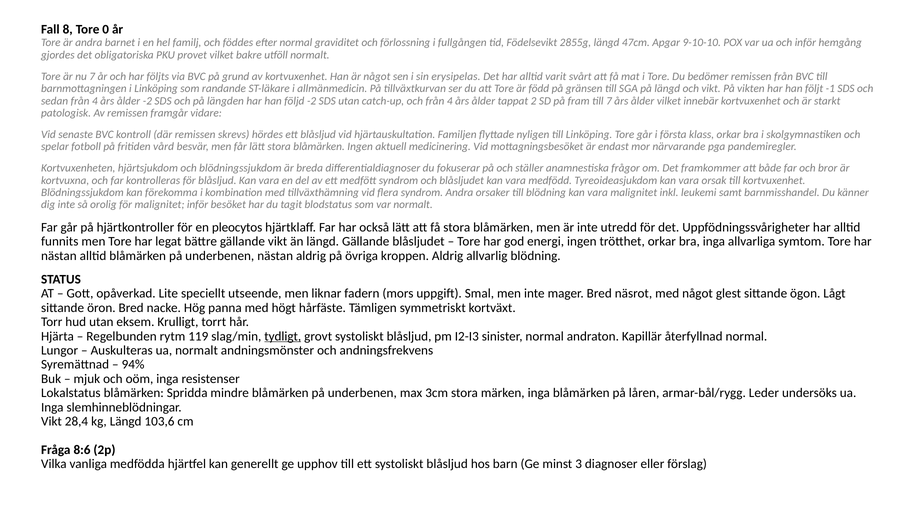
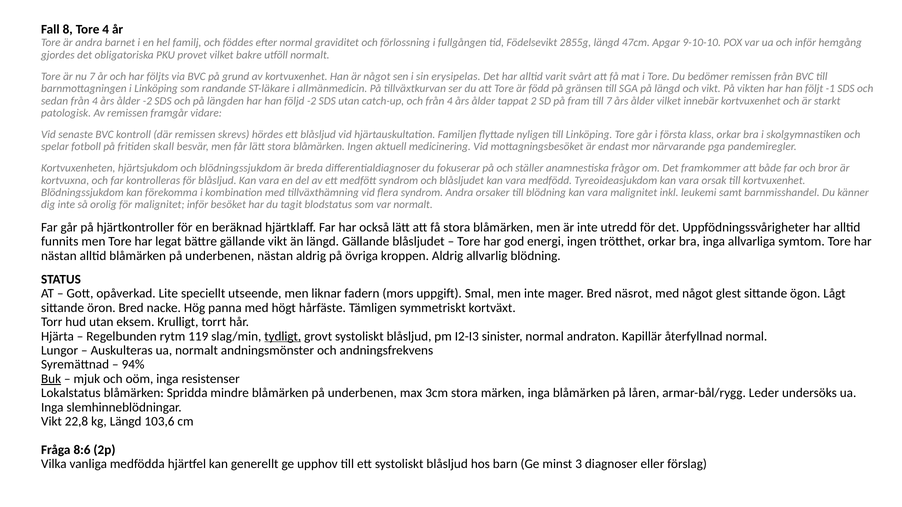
Tore 0: 0 -> 4 (106, 30)
vård: vård -> skall (164, 147)
pleocytos: pleocytos -> beräknad (237, 227)
Buk underline: none -> present (51, 379)
28,4: 28,4 -> 22,8 (76, 422)
